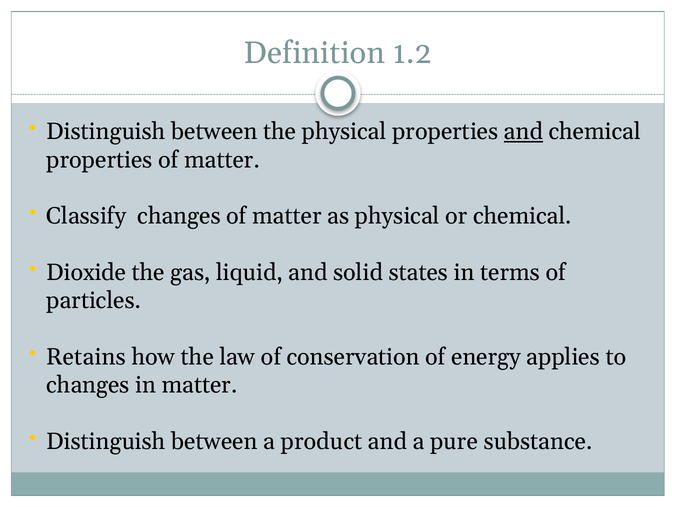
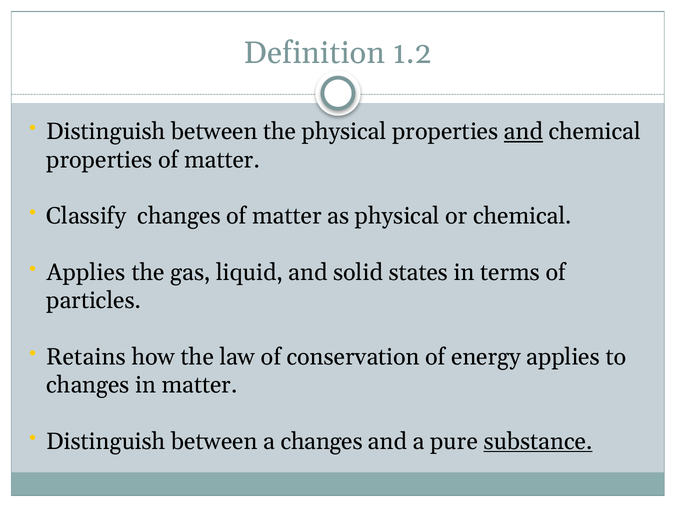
Dioxide: Dioxide -> Applies (86, 273)
a product: product -> changes (322, 441)
substance underline: none -> present (538, 441)
